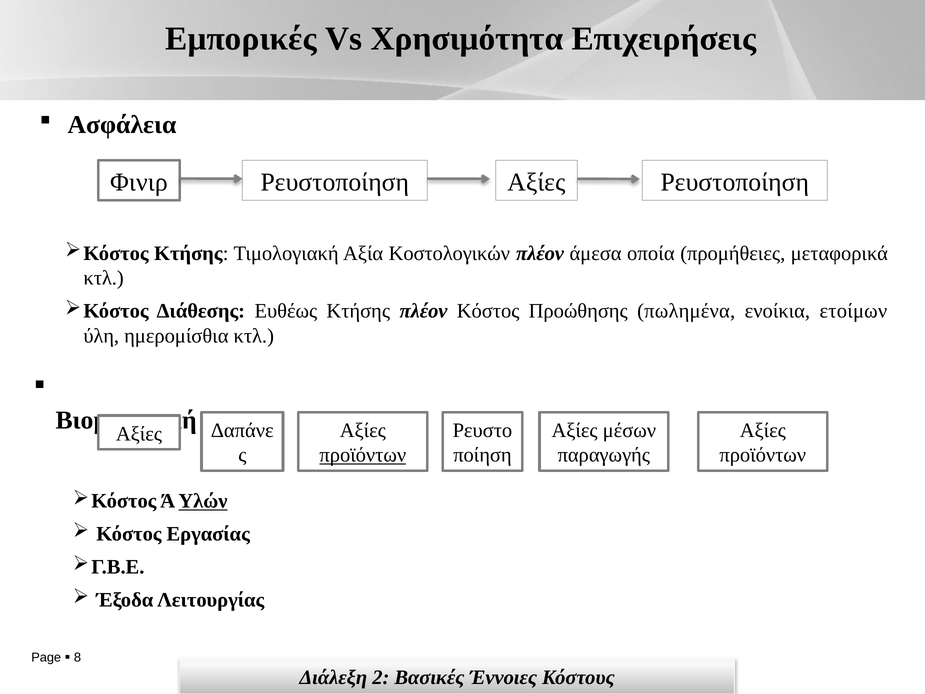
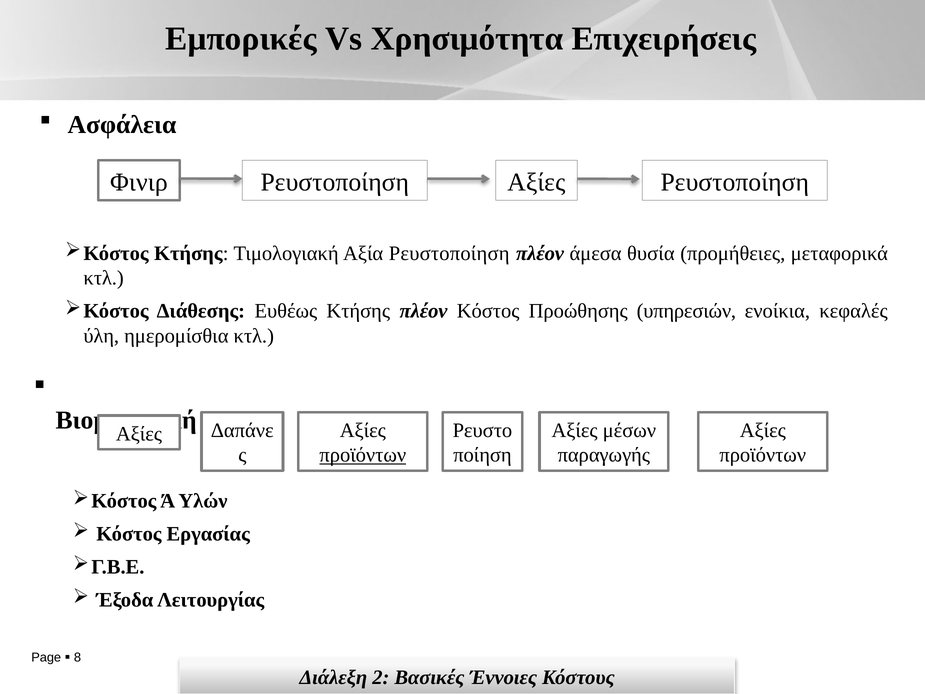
Αξία Κοστολογικών: Κοστολογικών -> Ρευστοποίηση (449, 253)
οποία: οποία -> θυσία (651, 253)
πωλημένα: πωλημένα -> υπηρεσιών (686, 311)
ετοίμων: ετοίμων -> κεφαλές (853, 311)
Υλών underline: present -> none (203, 501)
